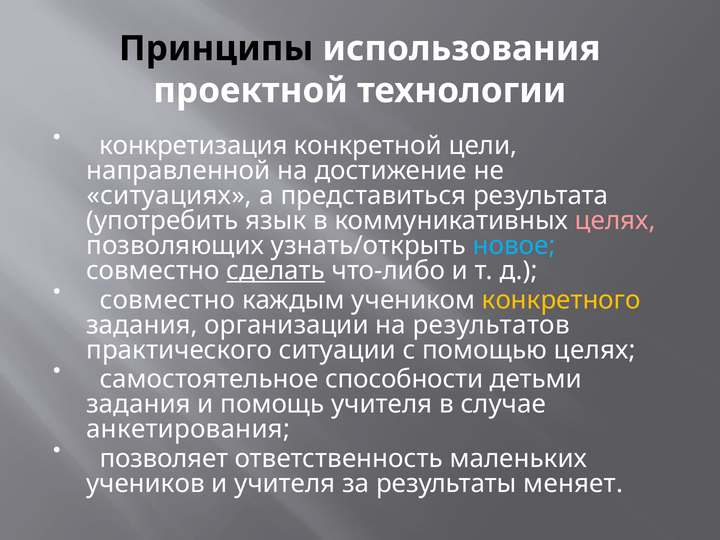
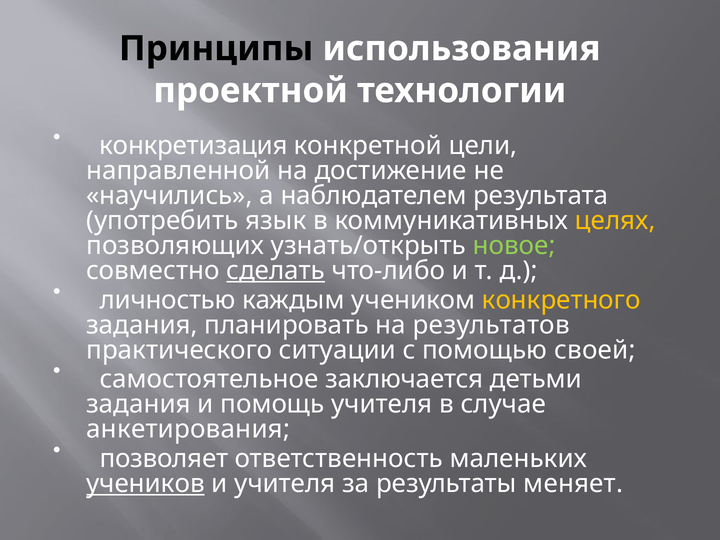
ситуациях: ситуациях -> научились (169, 196)
представиться: представиться -> наблюдателем (374, 196)
целях colour: pink -> yellow (615, 221)
новое colour: light blue -> light green (514, 246)
совместно: совместно -> личностью (168, 300)
организации: организации -> планировать (287, 325)
помощью целях: целях -> своей (595, 350)
способности: способности -> заключается (404, 379)
учеников underline: none -> present (145, 484)
